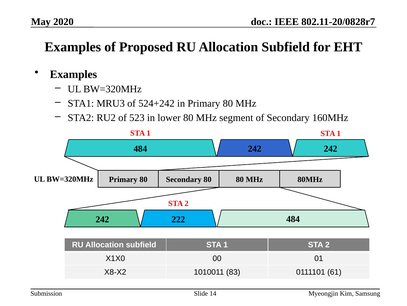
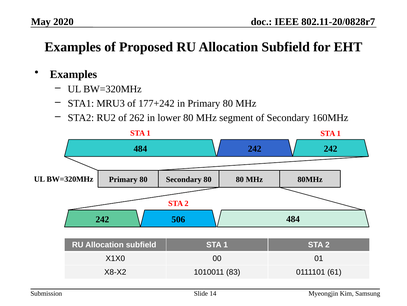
524+242: 524+242 -> 177+242 (156, 103)
523: 523 -> 262 (137, 117)
222: 222 -> 506 (178, 219)
